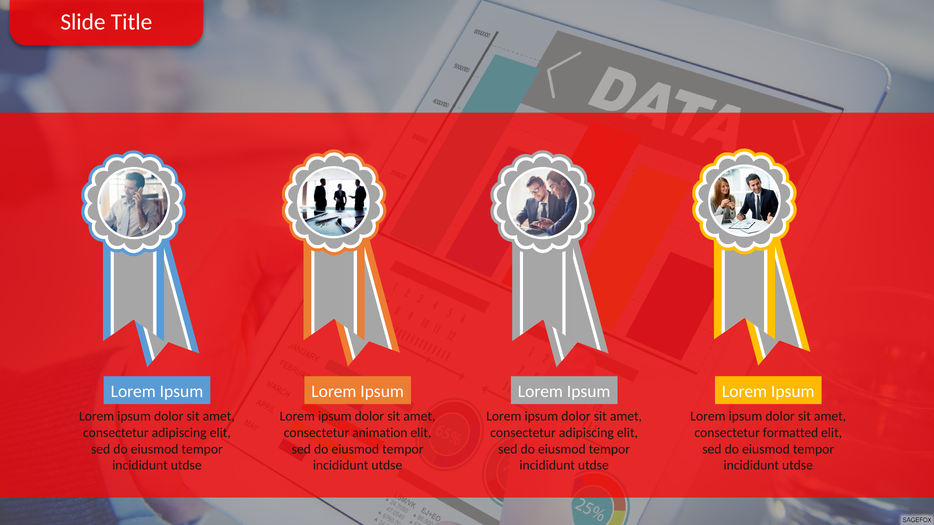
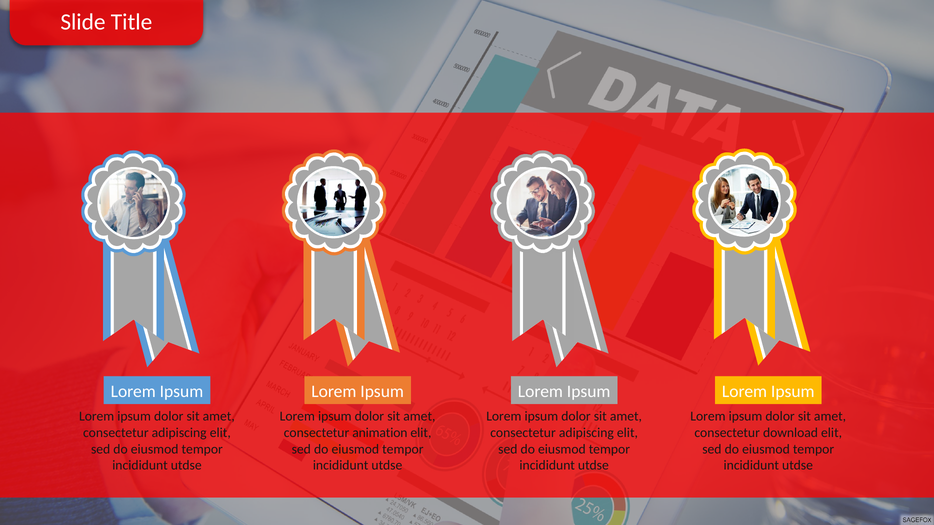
formatted: formatted -> download (790, 433)
